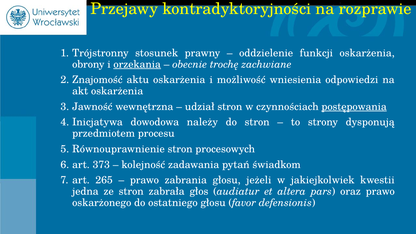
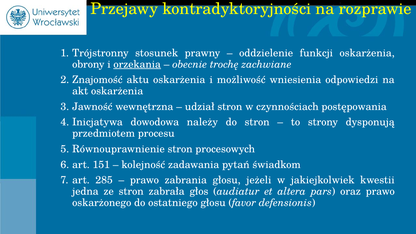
postępowania underline: present -> none (354, 107)
373: 373 -> 151 (101, 165)
265: 265 -> 285 (104, 180)
